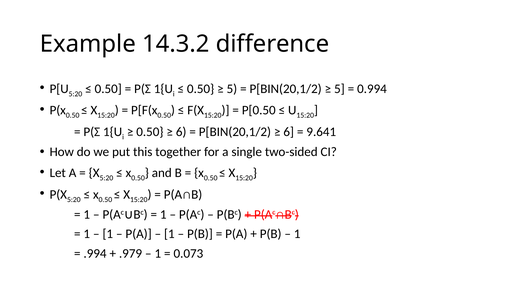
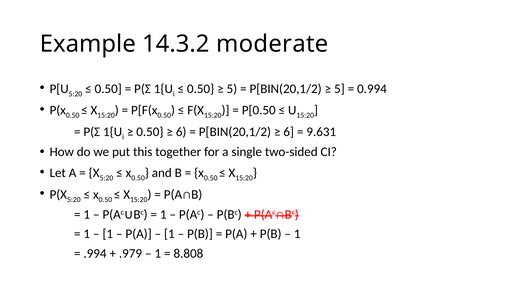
difference: difference -> moderate (272, 44)
9.641: 9.641 -> 9.631 (321, 132)
0.073: 0.073 -> 8.808 (188, 253)
